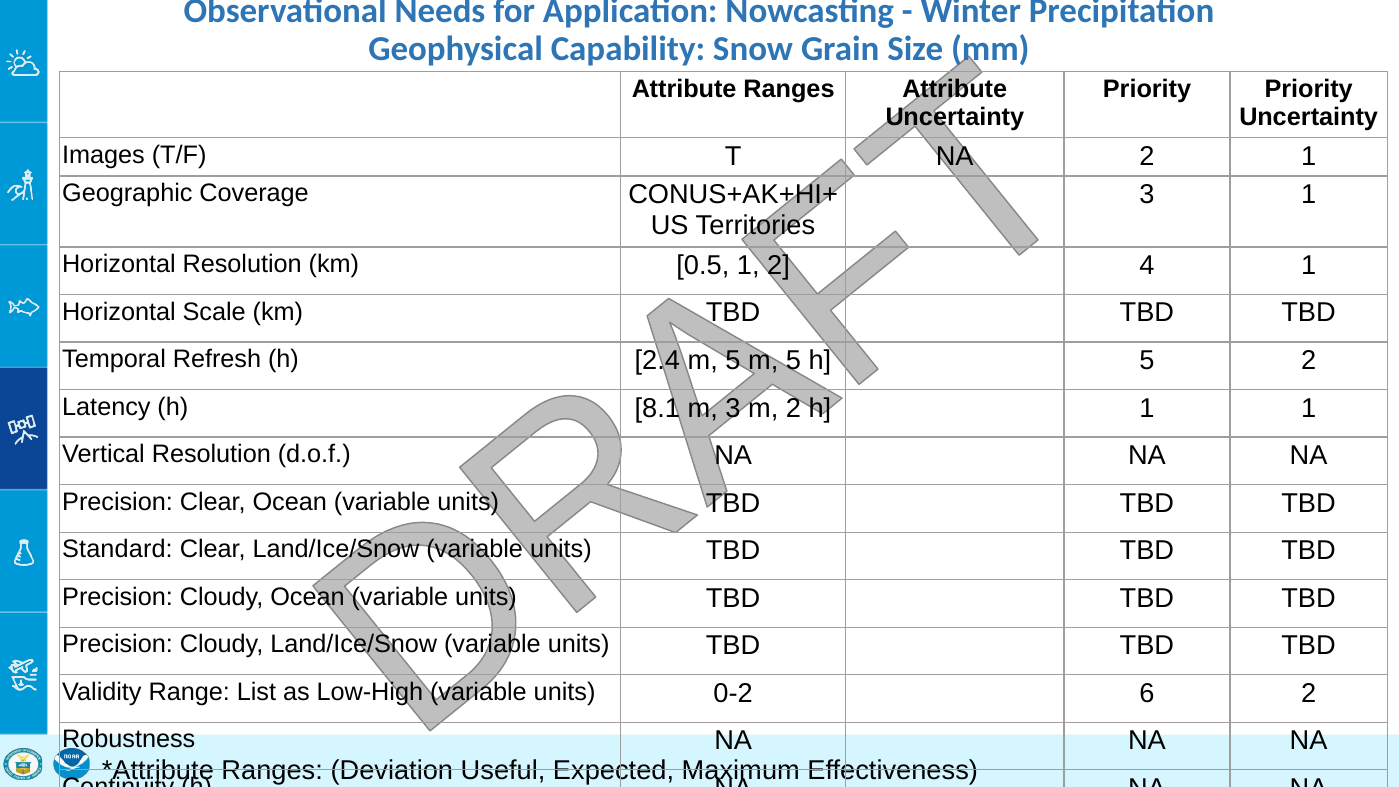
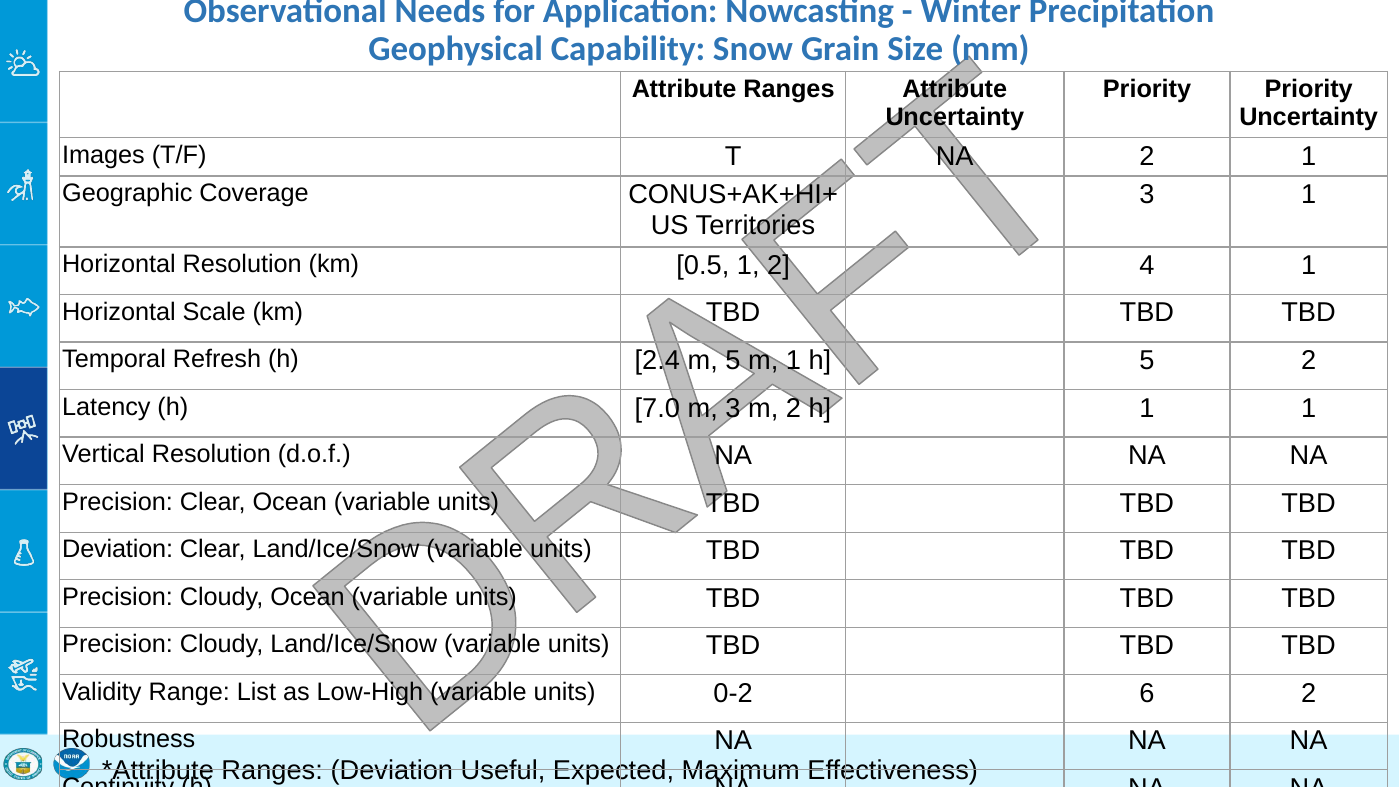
5 m 5: 5 -> 1 (794, 360)
8.1: 8.1 -> 7.0 (657, 408)
Standard: Standard -> Deviation (118, 549)
